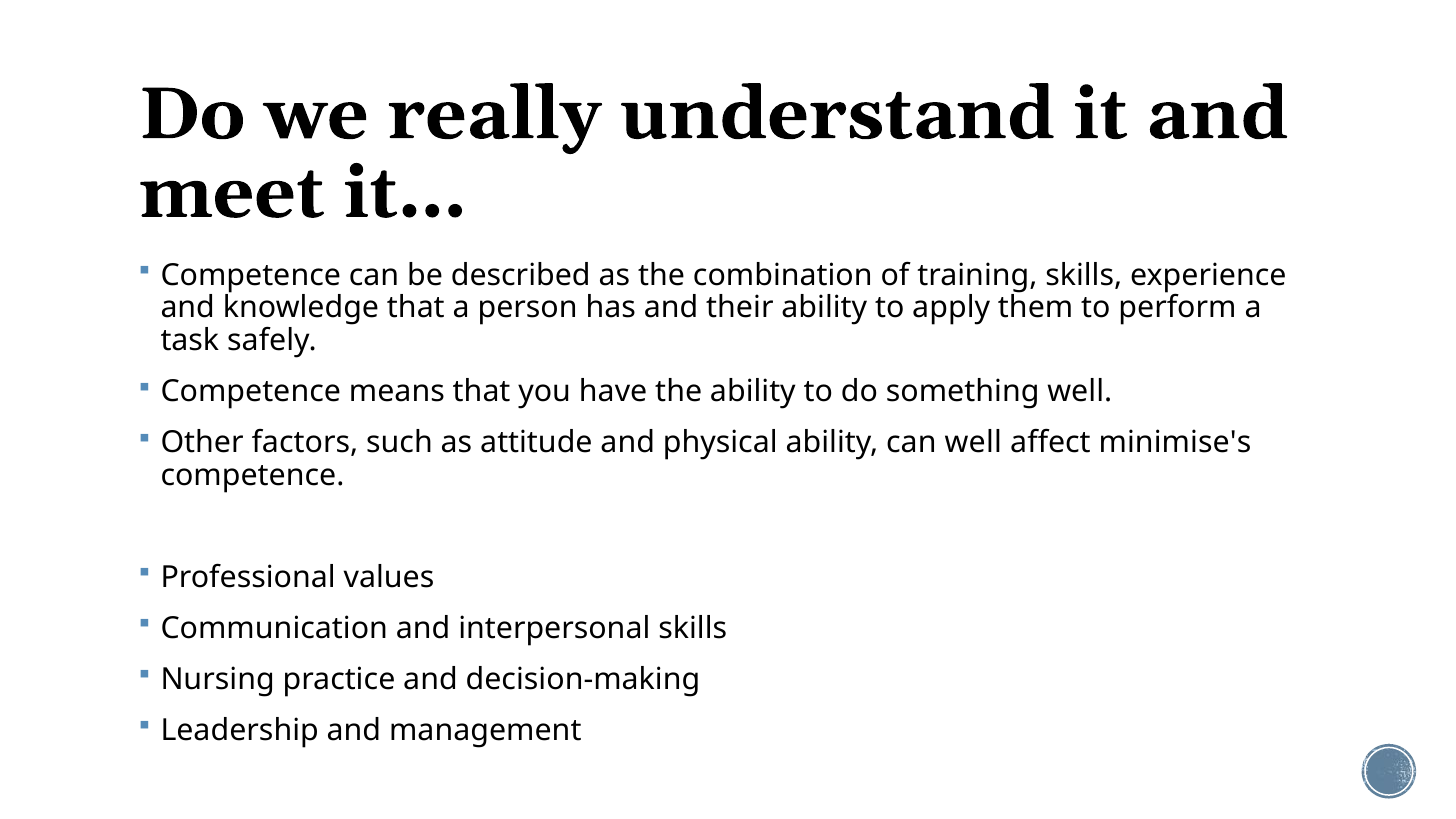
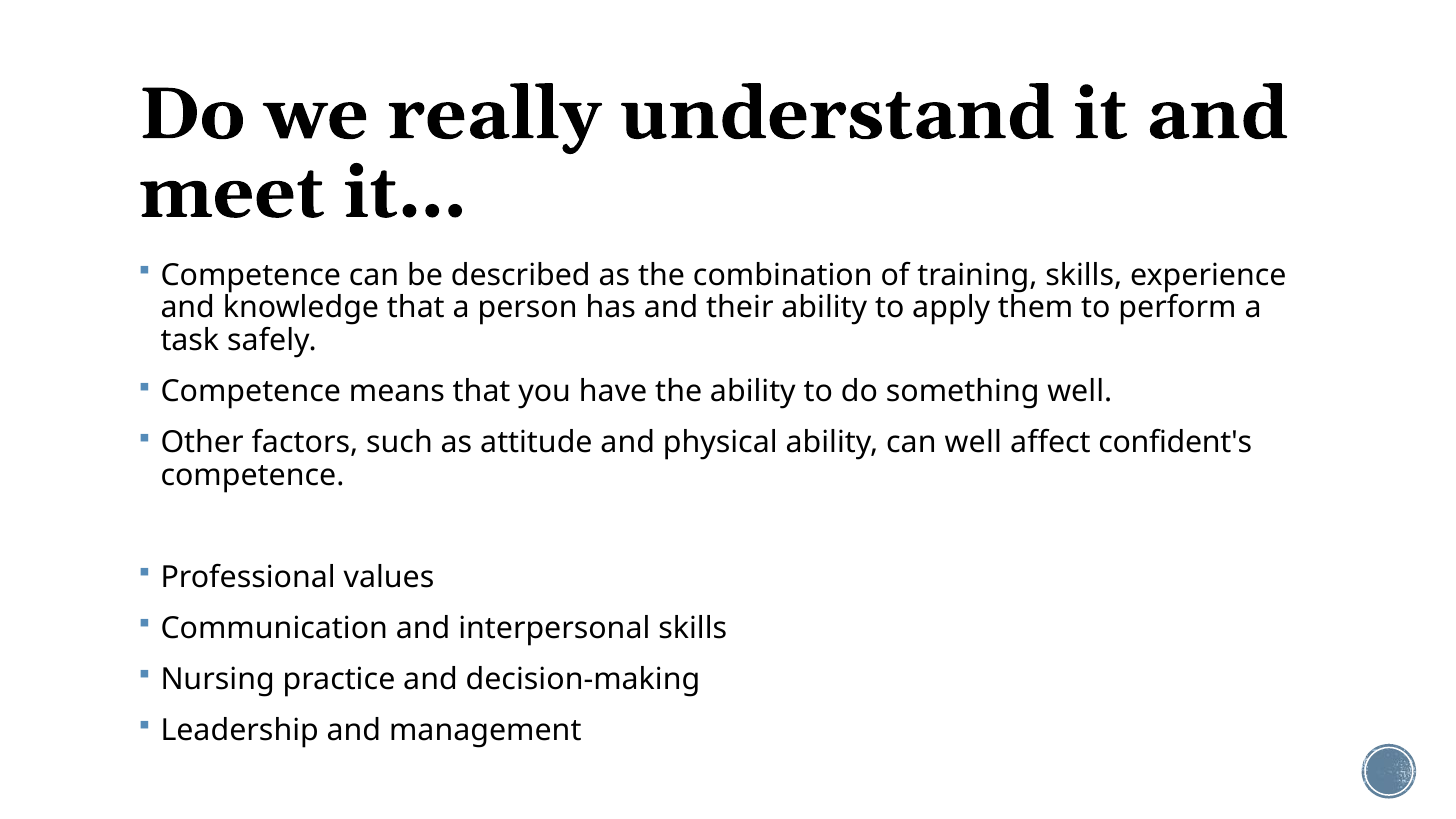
minimise's: minimise's -> confident's (1175, 443)
